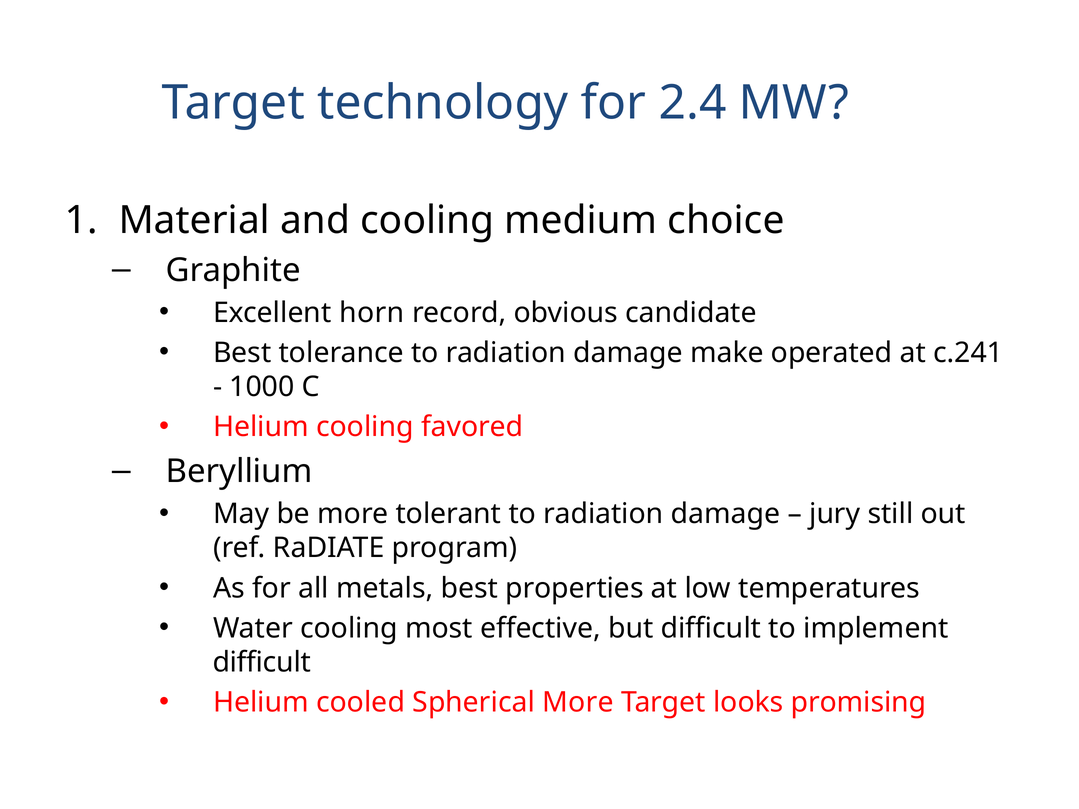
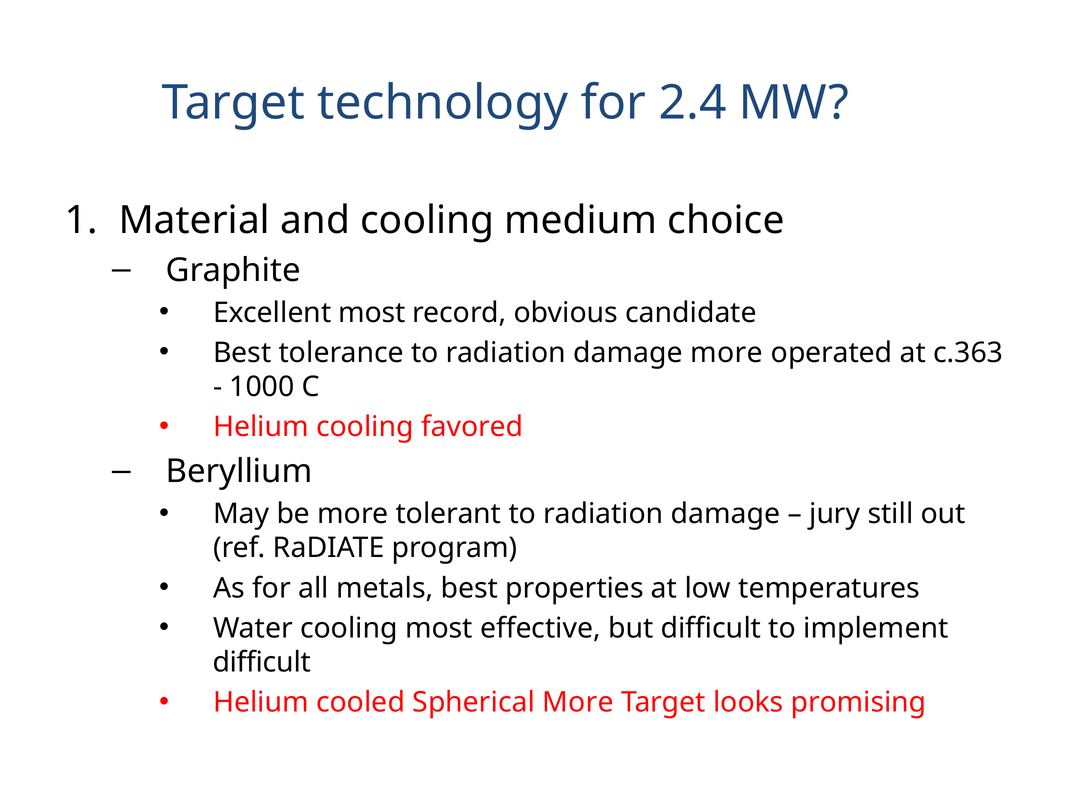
Excellent horn: horn -> most (372, 313)
damage make: make -> more (727, 353)
c.241: c.241 -> c.363 (968, 353)
